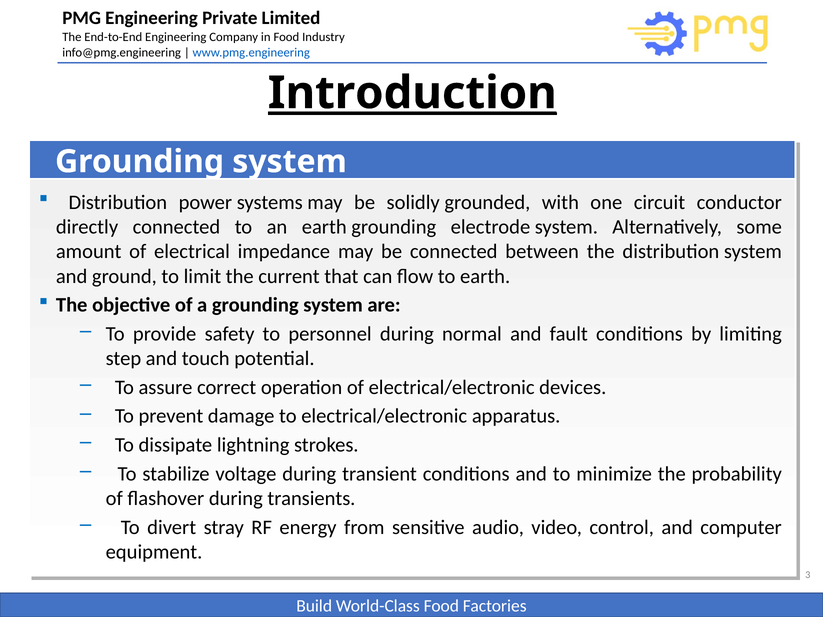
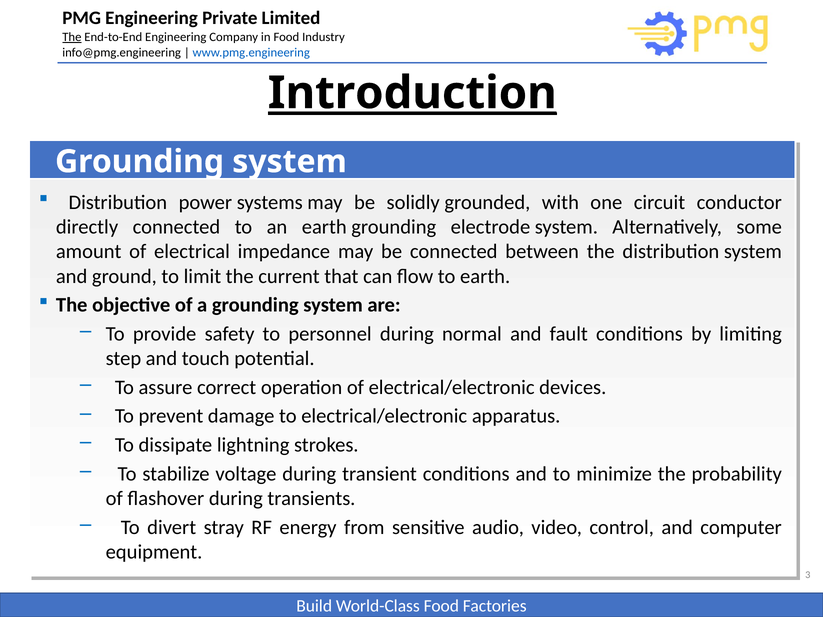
The underline: none -> present (72, 37)
